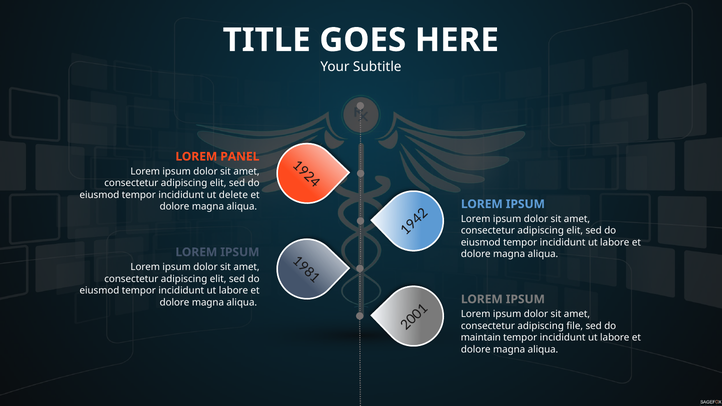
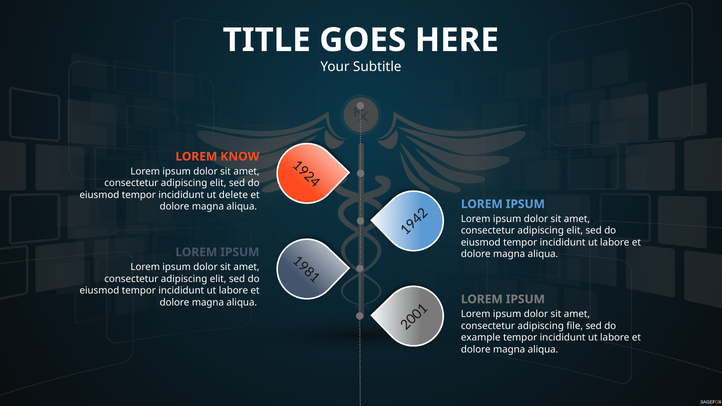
PANEL: PANEL -> KNOW (240, 157)
maintain: maintain -> example (481, 338)
